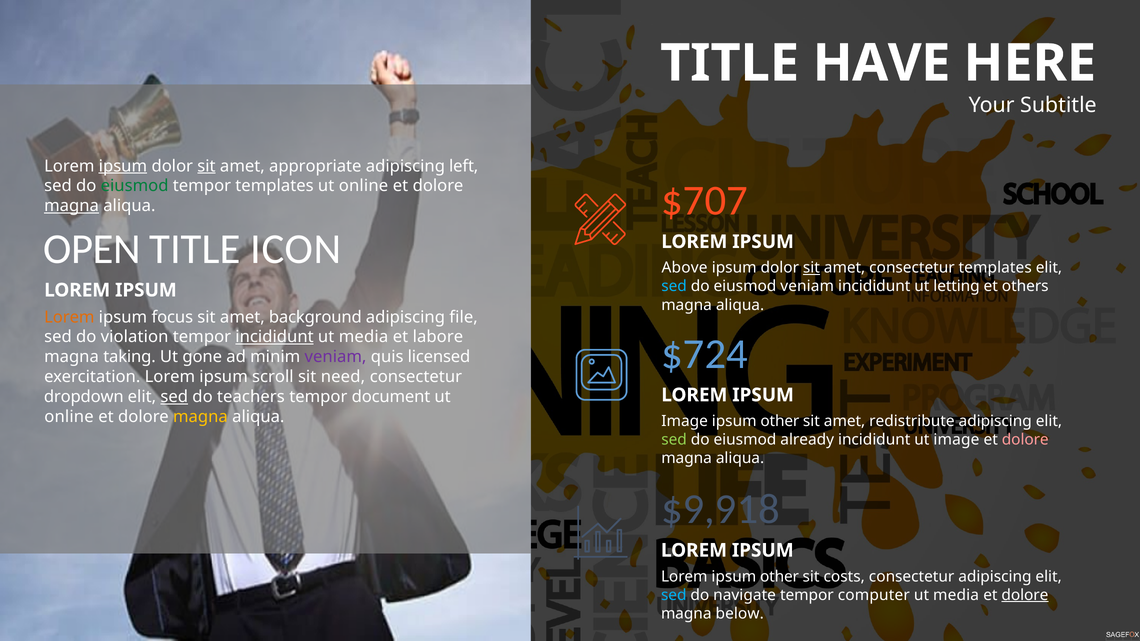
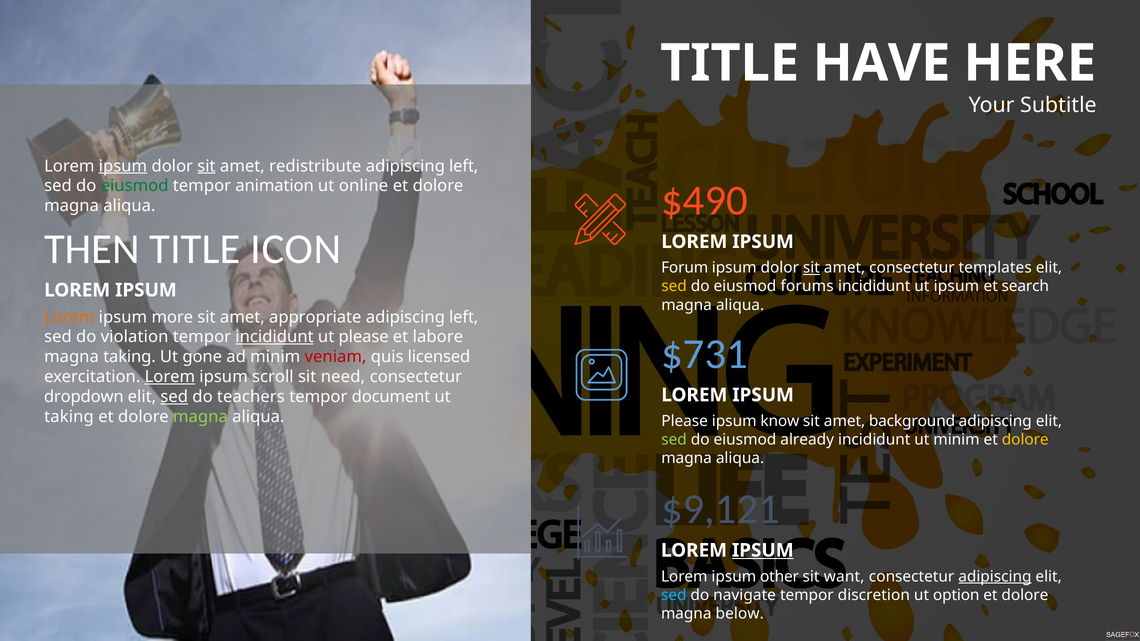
appropriate: appropriate -> redistribute (315, 166)
tempor templates: templates -> animation (275, 186)
$707: $707 -> $490 (705, 201)
magna underline: present -> none (72, 206)
OPEN: OPEN -> THEN (92, 249)
Above: Above -> Forum (685, 268)
sed colour: light blue -> yellow (674, 286)
eiusmod veniam: veniam -> forums (807, 286)
ut letting: letting -> ipsum (956, 286)
others: others -> search (1025, 286)
focus: focus -> more (172, 317)
background: background -> appropriate (315, 317)
file: file -> left (464, 317)
media: media -> please (364, 337)
$724: $724 -> $731 (705, 354)
veniam colour: purple -> red (336, 357)
Lorem underline: none -> present (170, 377)
online: online -> taking (69, 417)
magna colour: yellow -> light green (200, 417)
Image: Image -> Please (685, 421)
other: other -> know (780, 421)
redistribute: redistribute -> background (912, 421)
ut image: image -> minim (957, 440)
dolore colour: pink -> yellow (1025, 440)
$9,918: $9,918 -> $9,121 (720, 510)
IPSUM underline: none -> present (763, 551)
costs: costs -> want (844, 577)
adipiscing underline: none -> present (995, 577)
computer: computer -> discretion (874, 595)
media: media -> option (956, 595)
dolore underline: present -> none (1025, 595)
